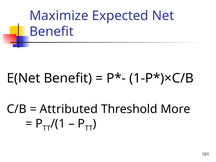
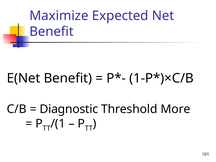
Attributed: Attributed -> Diagnostic (69, 109)
